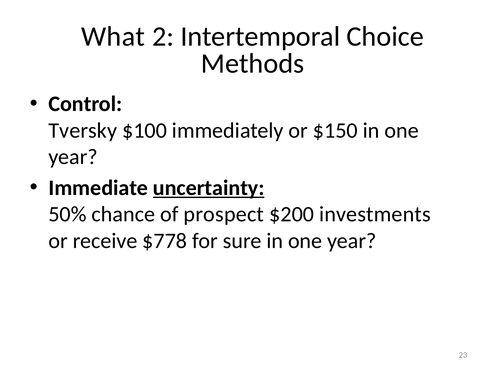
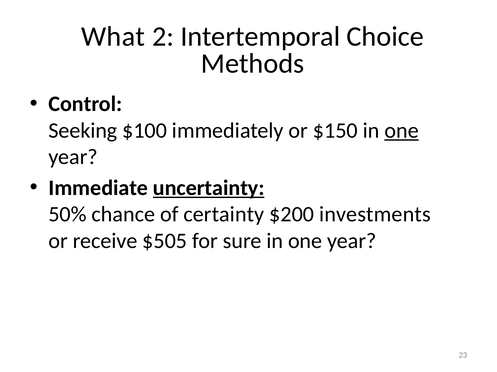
Tversky: Tversky -> Seeking (83, 131)
one underline: none -> present (402, 131)
prospect: prospect -> certainty (224, 215)
$778: $778 -> $505 (165, 241)
